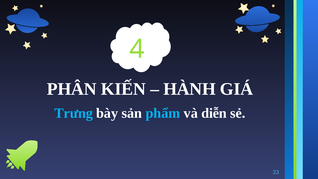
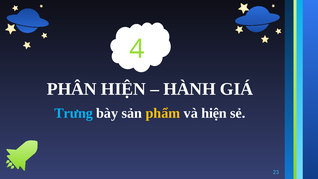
PHÂN KIẾN: KIẾN -> HIỆN (123, 89)
phẩm colour: light blue -> yellow (163, 113)
và diễn: diễn -> hiện (214, 113)
